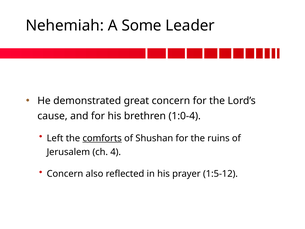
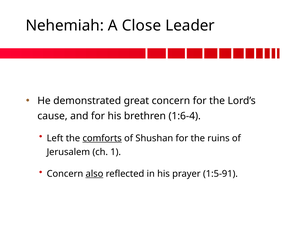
Some: Some -> Close (141, 26)
1:0-4: 1:0-4 -> 1:6-4 (185, 116)
4: 4 -> 1 (116, 152)
also underline: none -> present (94, 174)
1:5-12: 1:5-12 -> 1:5-91 (220, 174)
